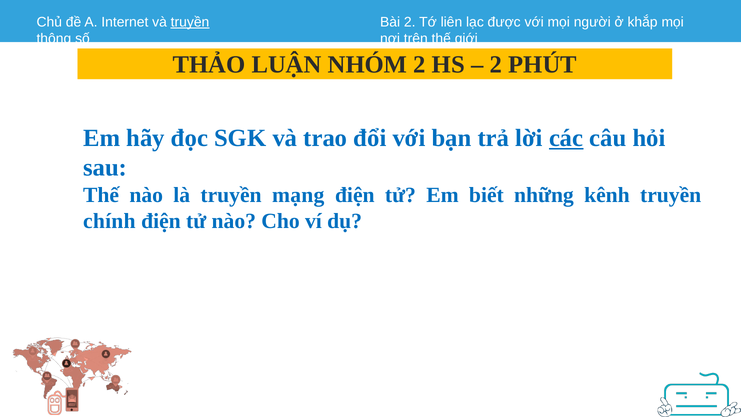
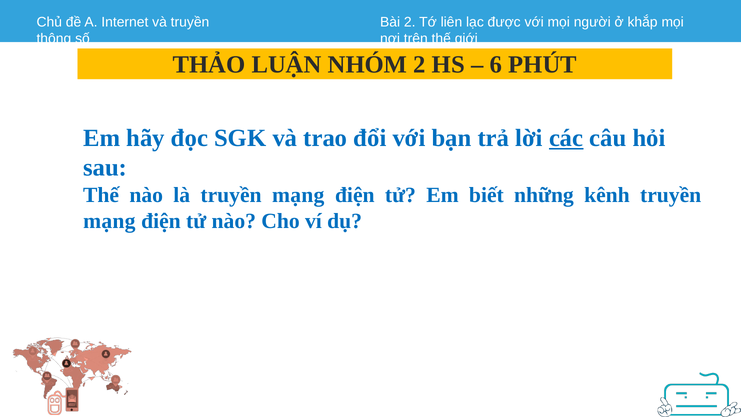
truyền underline: present -> none (190, 22)
2: 2 -> 6 (496, 64)
chính: chính -> mạng (109, 221)
